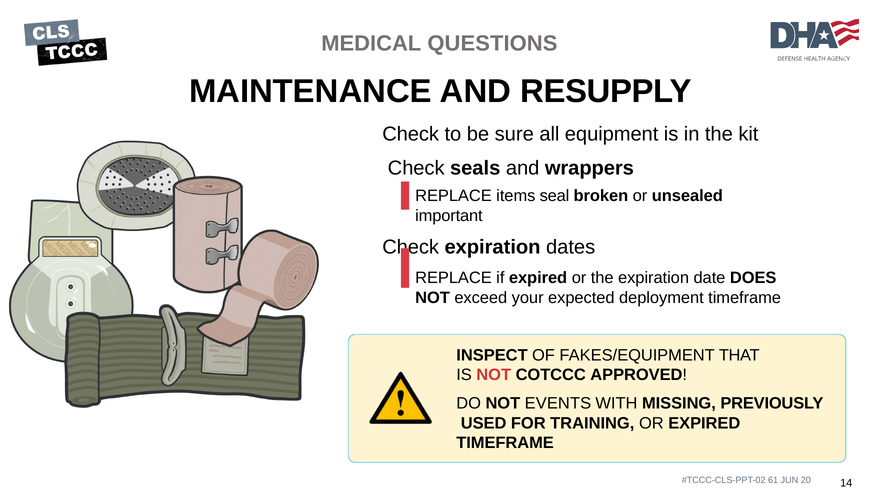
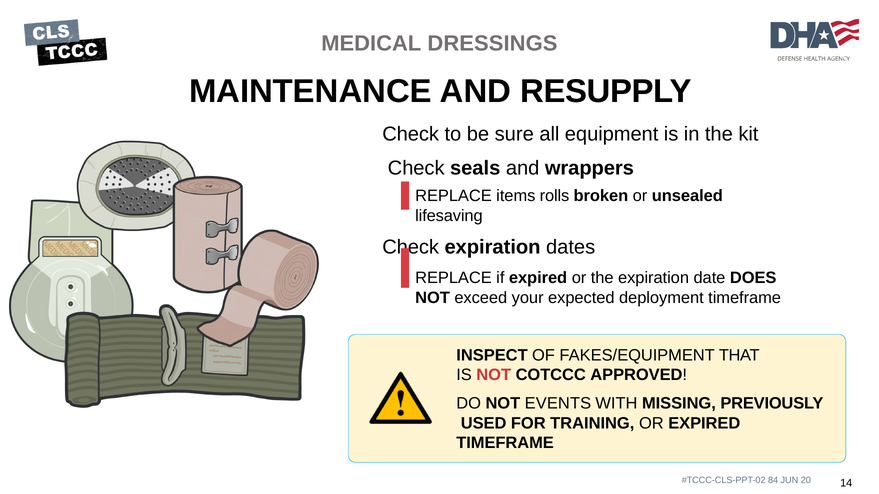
QUESTIONS: QUESTIONS -> DRESSINGS (492, 44)
seal: seal -> rolls (555, 196)
important: important -> lifesaving (449, 216)
61: 61 -> 84 (773, 481)
